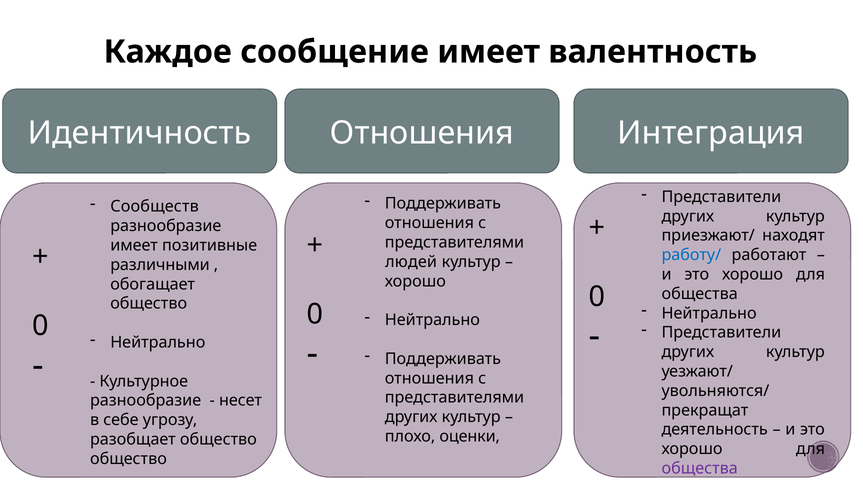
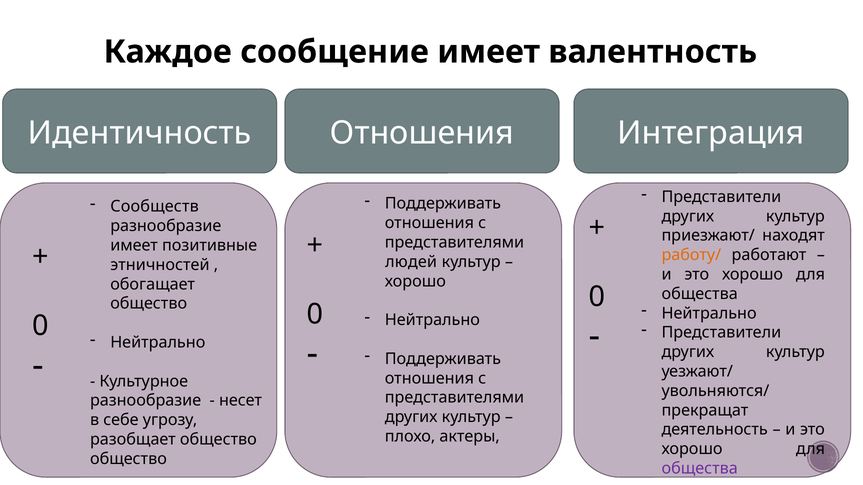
работу/ colour: blue -> orange (691, 255)
различными: различными -> этничностей (160, 265)
оценки: оценки -> актеры (470, 437)
